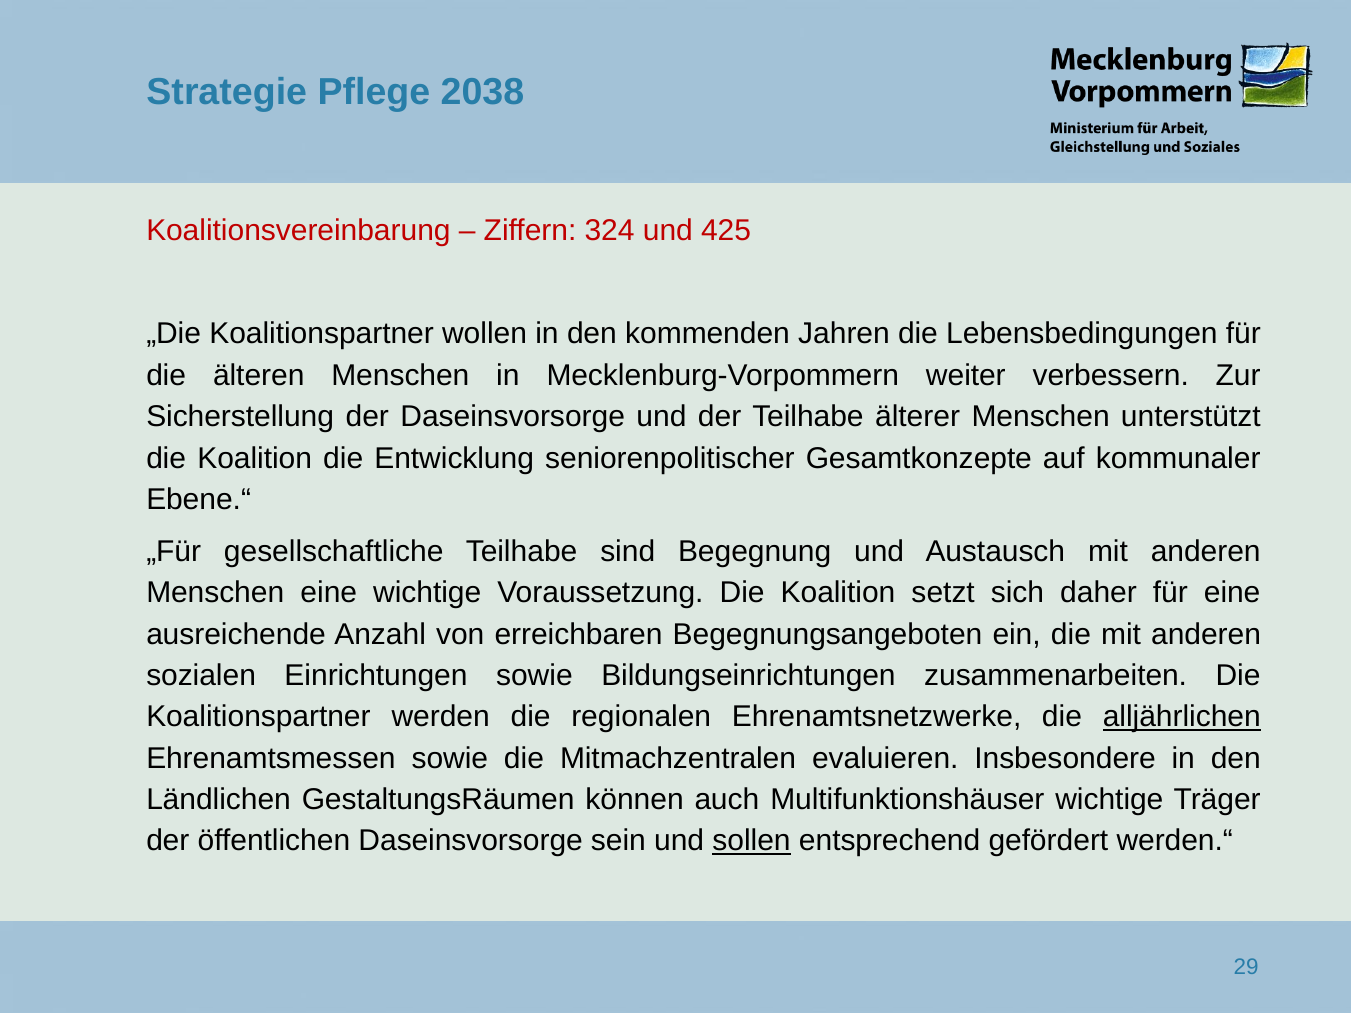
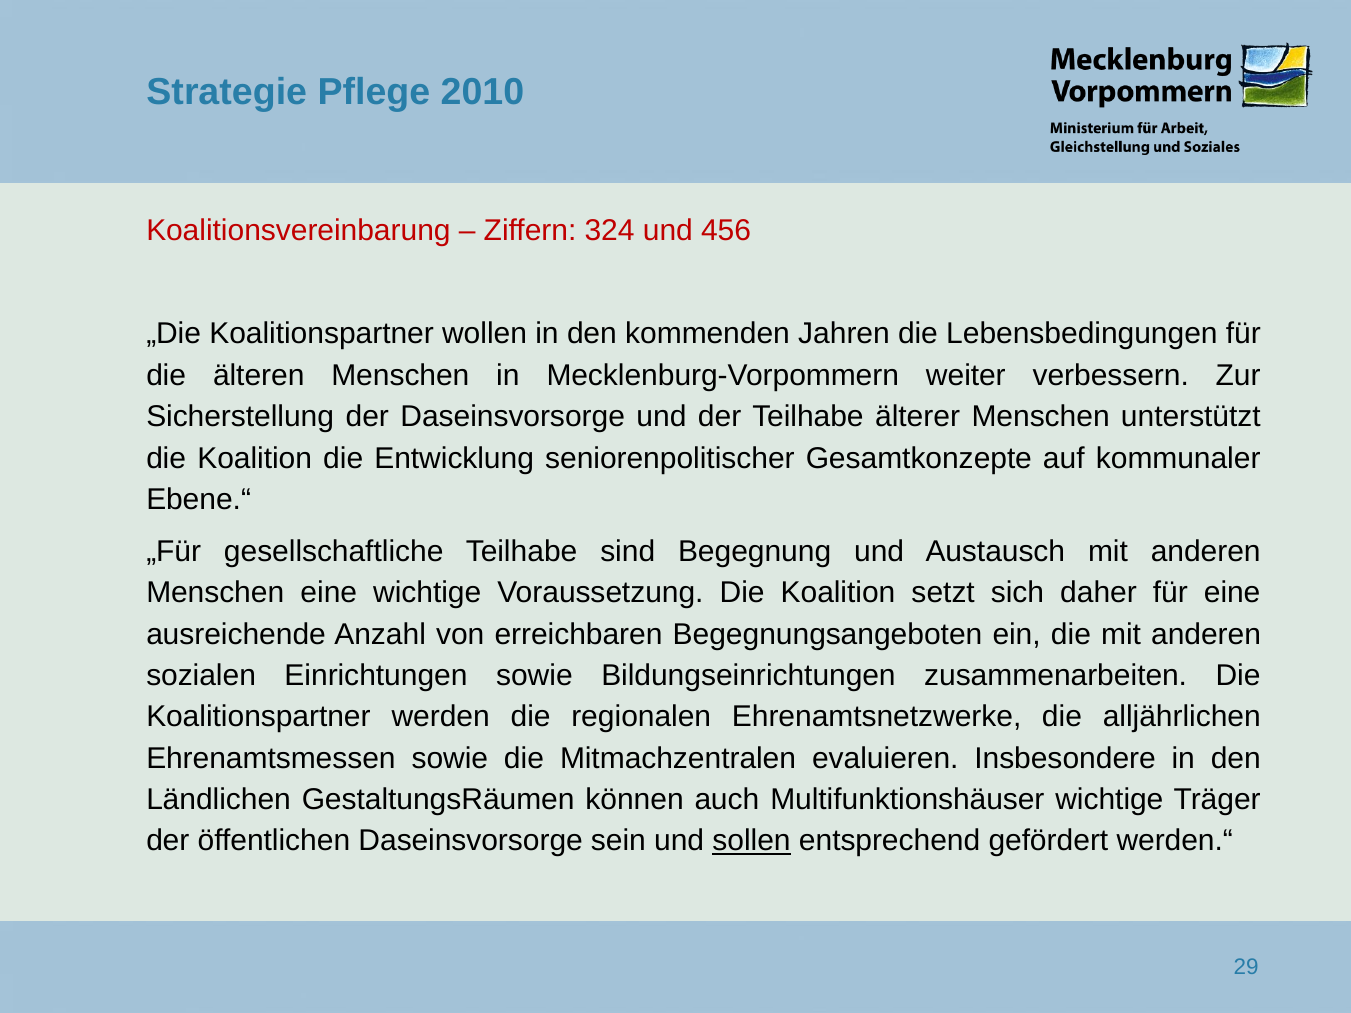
2038: 2038 -> 2010 (482, 92)
425: 425 -> 456 (726, 230)
alljährlichen underline: present -> none (1182, 717)
